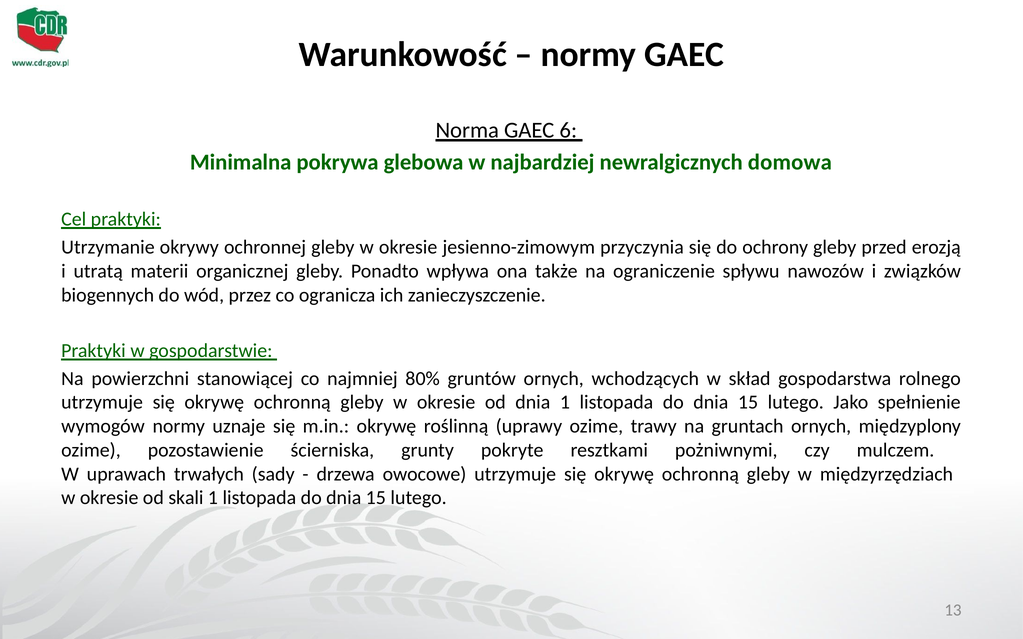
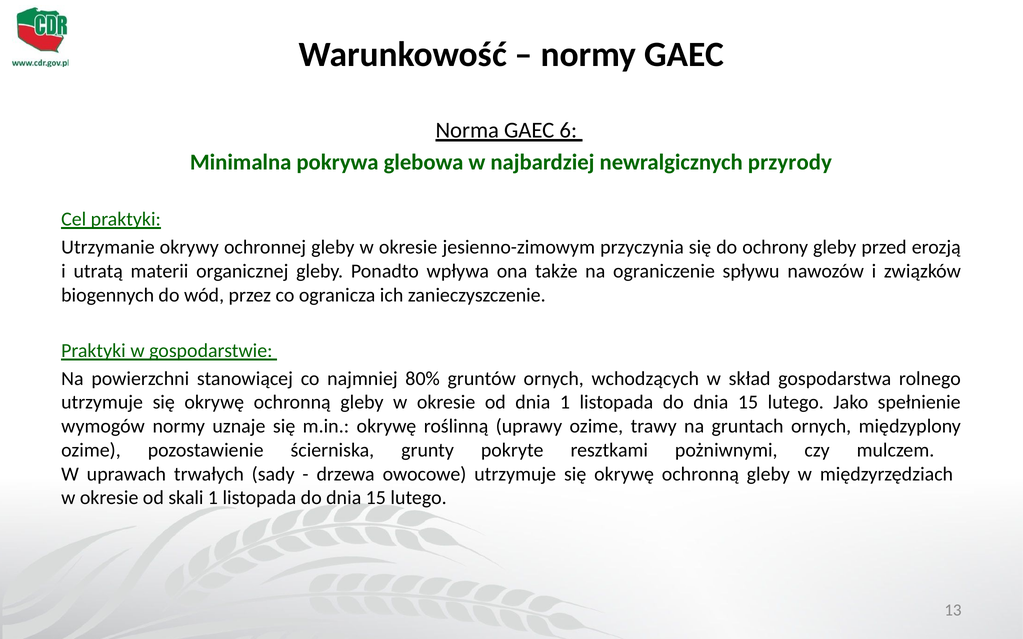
domowa: domowa -> przyrody (790, 162)
